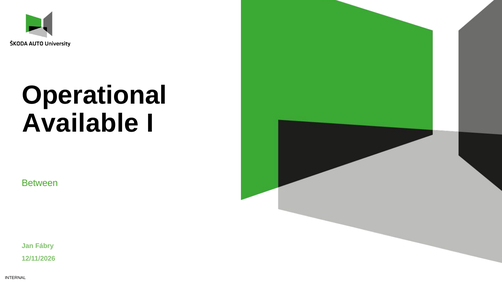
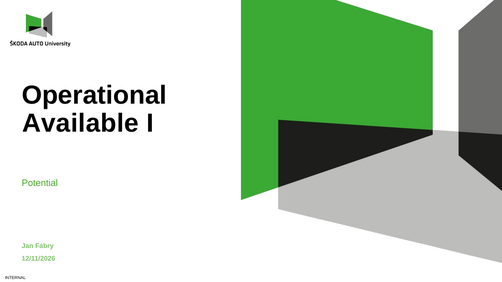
Between: Between -> Potential (40, 183)
